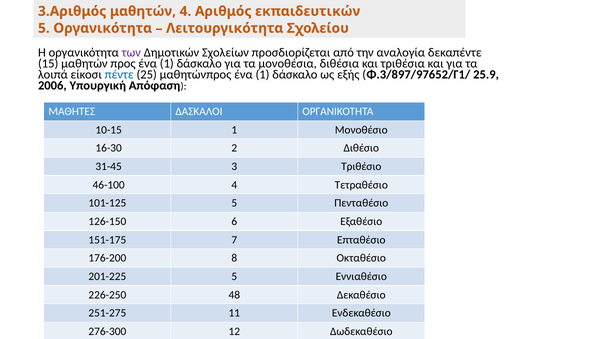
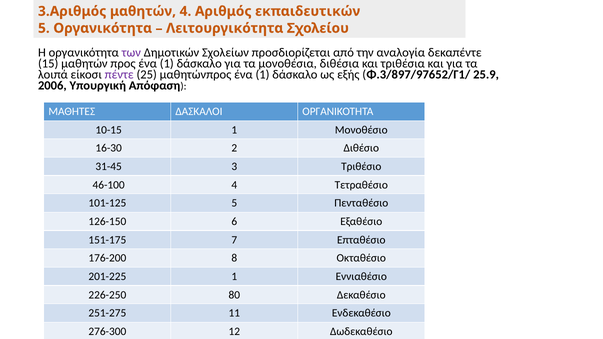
πέντε colour: blue -> purple (119, 75)
201-225 5: 5 -> 1 (234, 277)
48: 48 -> 80 (234, 295)
